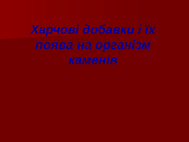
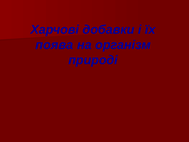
каменів: каменів -> природі (93, 60)
